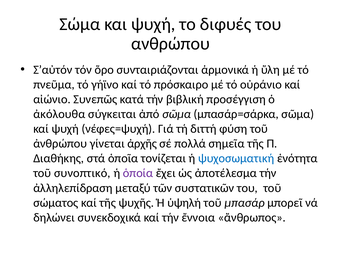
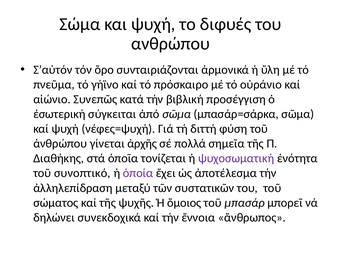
ἀκόλουθα: ἀκόλουθα -> ἐσωτερική (59, 114)
ψυχοσωματική colour: blue -> purple (236, 158)
ὑψηλή: ὑψηλή -> ὅμοιος (184, 203)
